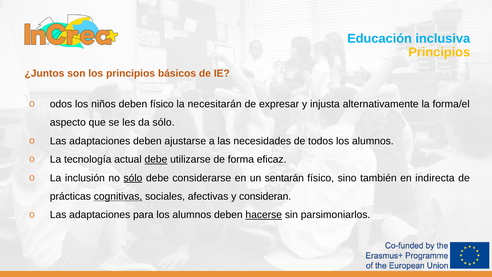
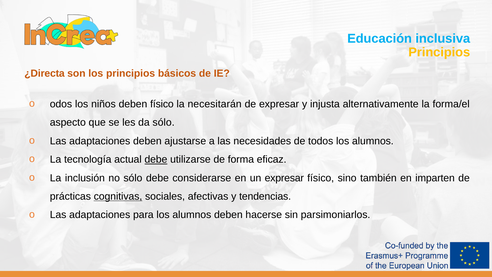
¿Juntos: ¿Juntos -> ¿Directa (45, 73)
sólo underline: present -> none (133, 178)
un sentarán: sentarán -> expresar (284, 178)
indirecta: indirecta -> imparten (435, 178)
consideran: consideran -> tendencias (265, 196)
hacerse underline: present -> none (264, 215)
